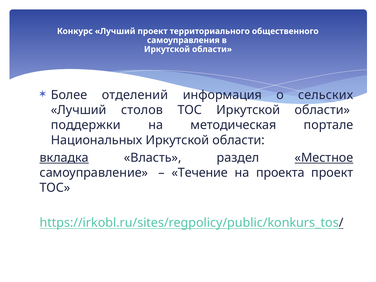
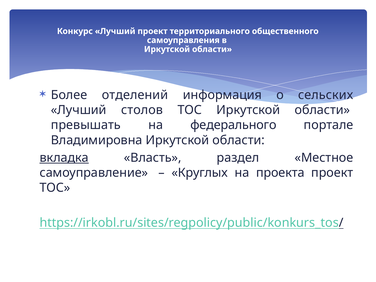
поддержки: поддержки -> превышать (86, 125)
методическая: методическая -> федерального (233, 125)
Национальных: Национальных -> Владимировна (97, 140)
Местное underline: present -> none (324, 158)
Течение: Течение -> Круглых (200, 173)
